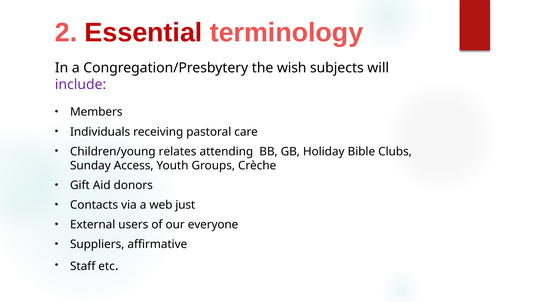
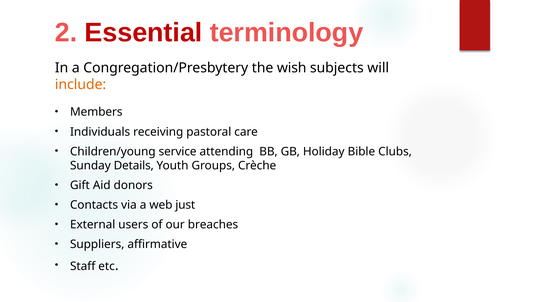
include colour: purple -> orange (81, 85)
relates: relates -> service (178, 152)
Access: Access -> Details (134, 166)
everyone: everyone -> breaches (213, 225)
